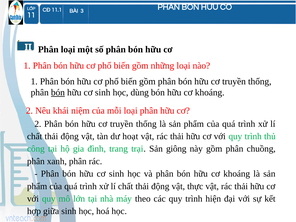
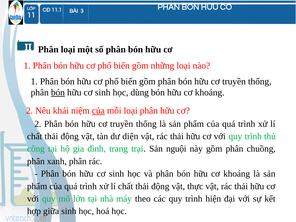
của underline: none -> present (98, 111)
hoạt: hoạt -> diện (130, 136)
giông: giông -> nguội (176, 149)
